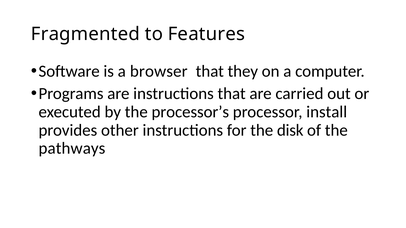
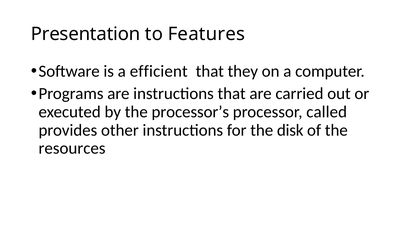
Fragmented: Fragmented -> Presentation (86, 34)
browser: browser -> efficient (159, 71)
install: install -> called (327, 112)
pathways: pathways -> resources (72, 149)
